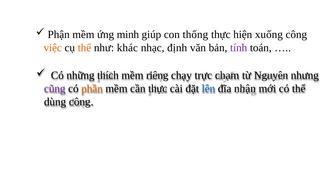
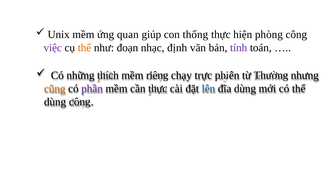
Phận: Phận -> Unix (59, 35)
minh: minh -> quan (128, 35)
xuống: xuống -> phòng (269, 35)
việc colour: orange -> purple (53, 48)
khác: khác -> đoạn (127, 48)
chạm: chạm -> phiên (227, 76)
Nguyên: Nguyên -> Thường (271, 76)
cũng colour: purple -> orange (55, 89)
phần colour: orange -> purple (92, 89)
đĩa nhận: nhận -> dùng (245, 89)
